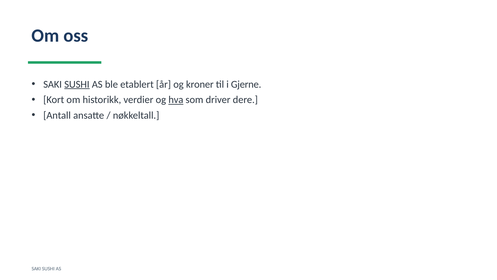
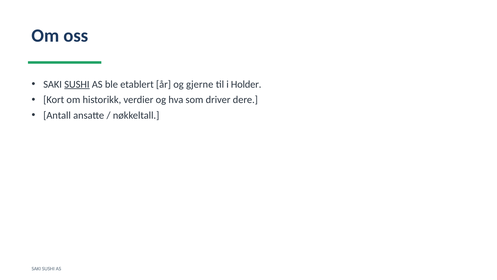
kroner: kroner -> gjerne (200, 84)
Gjerne: Gjerne -> Holder (246, 84)
hva underline: present -> none (176, 100)
